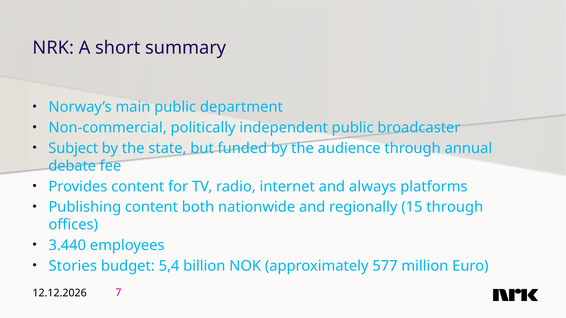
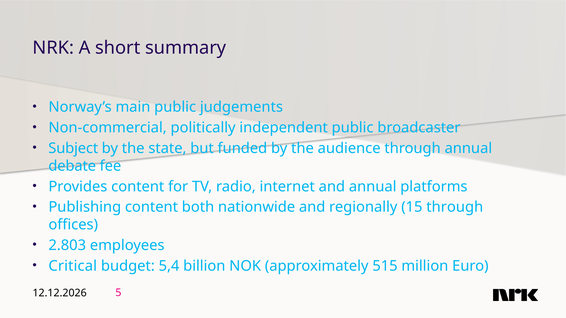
department: department -> judgements (241, 107)
and always: always -> annual (373, 187)
3.440: 3.440 -> 2.803 (67, 246)
Stories: Stories -> Critical (73, 266)
577: 577 -> 515 (385, 266)
7: 7 -> 5 (118, 293)
